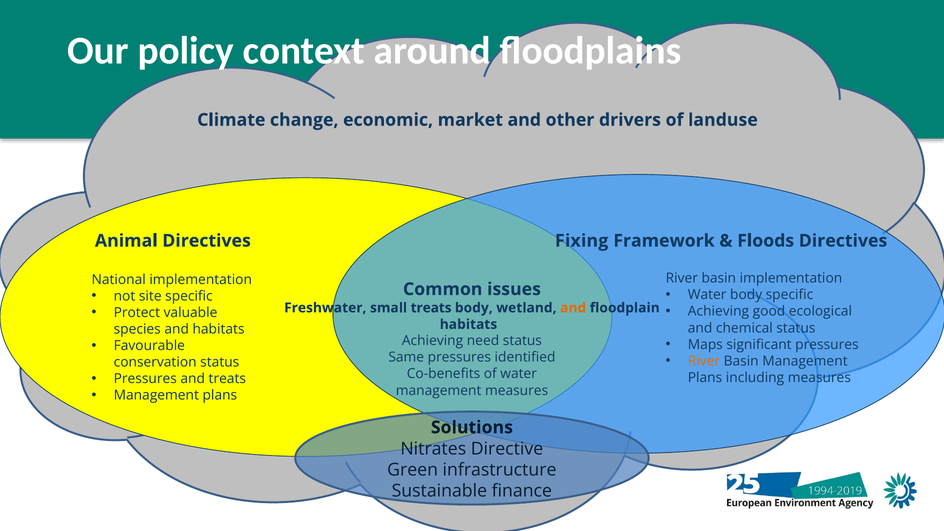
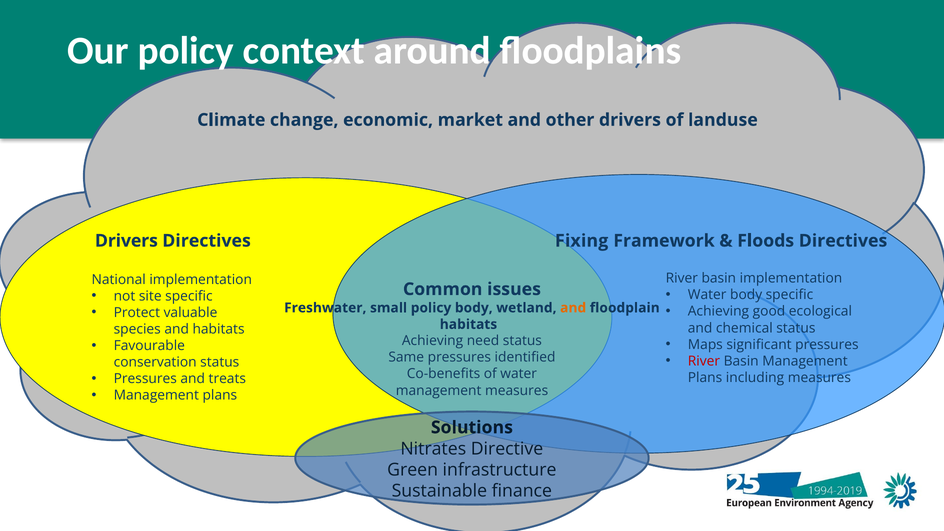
Animal: Animal -> Drivers (126, 241)
small treats: treats -> policy (431, 308)
River colour: orange -> red (704, 361)
